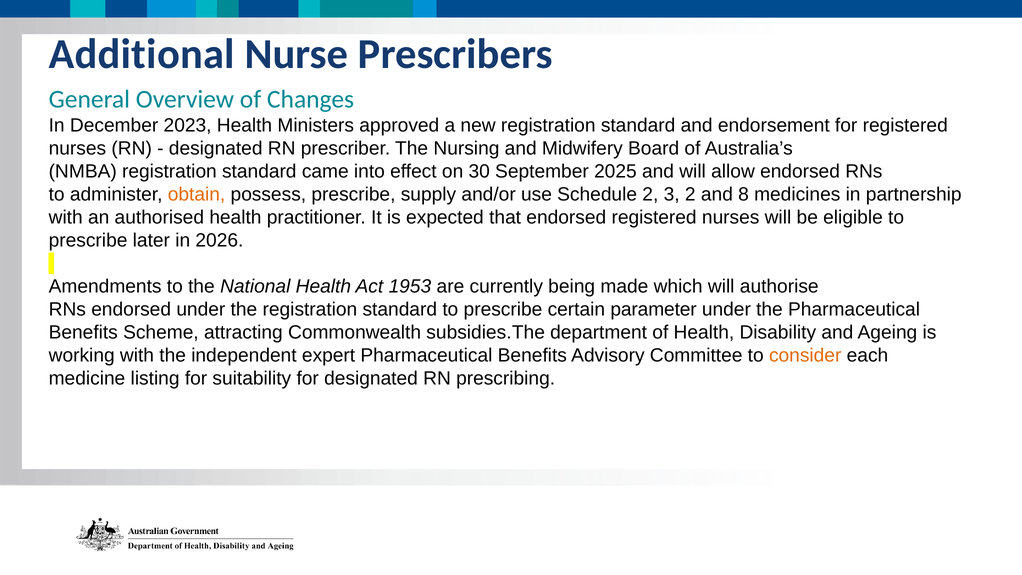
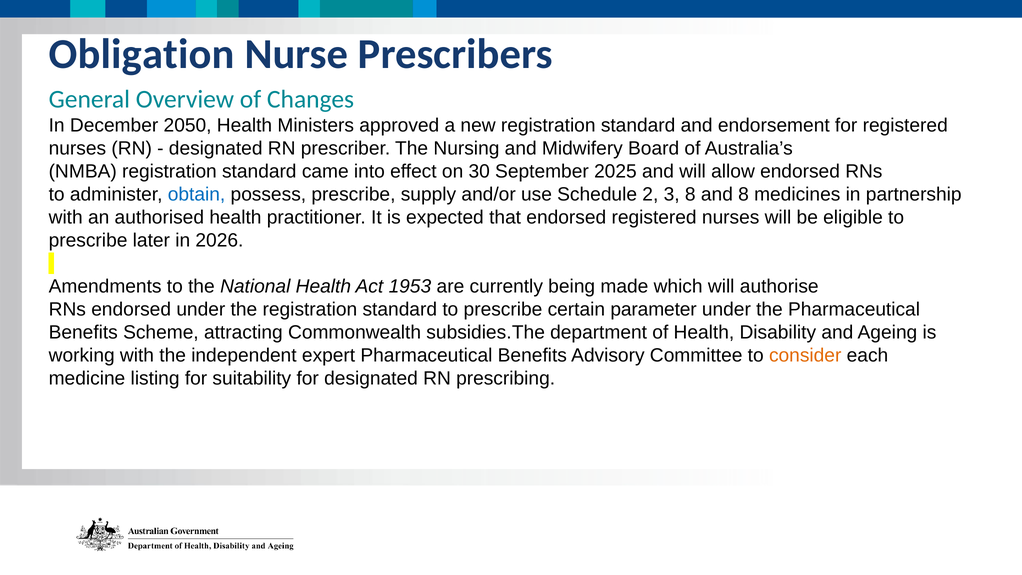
Additional: Additional -> Obligation (142, 54)
2023: 2023 -> 2050 (188, 126)
obtain colour: orange -> blue (197, 195)
3 2: 2 -> 8 (690, 195)
